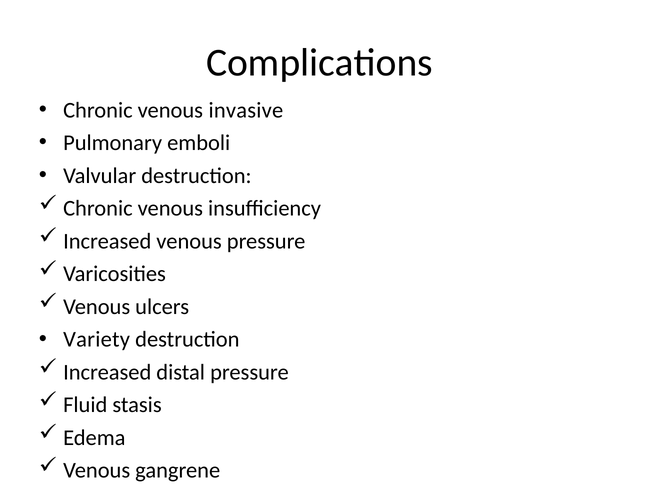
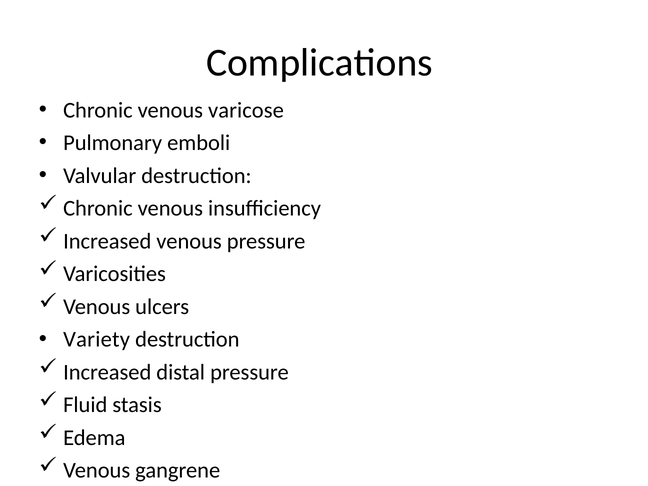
invasive: invasive -> varicose (246, 110)
